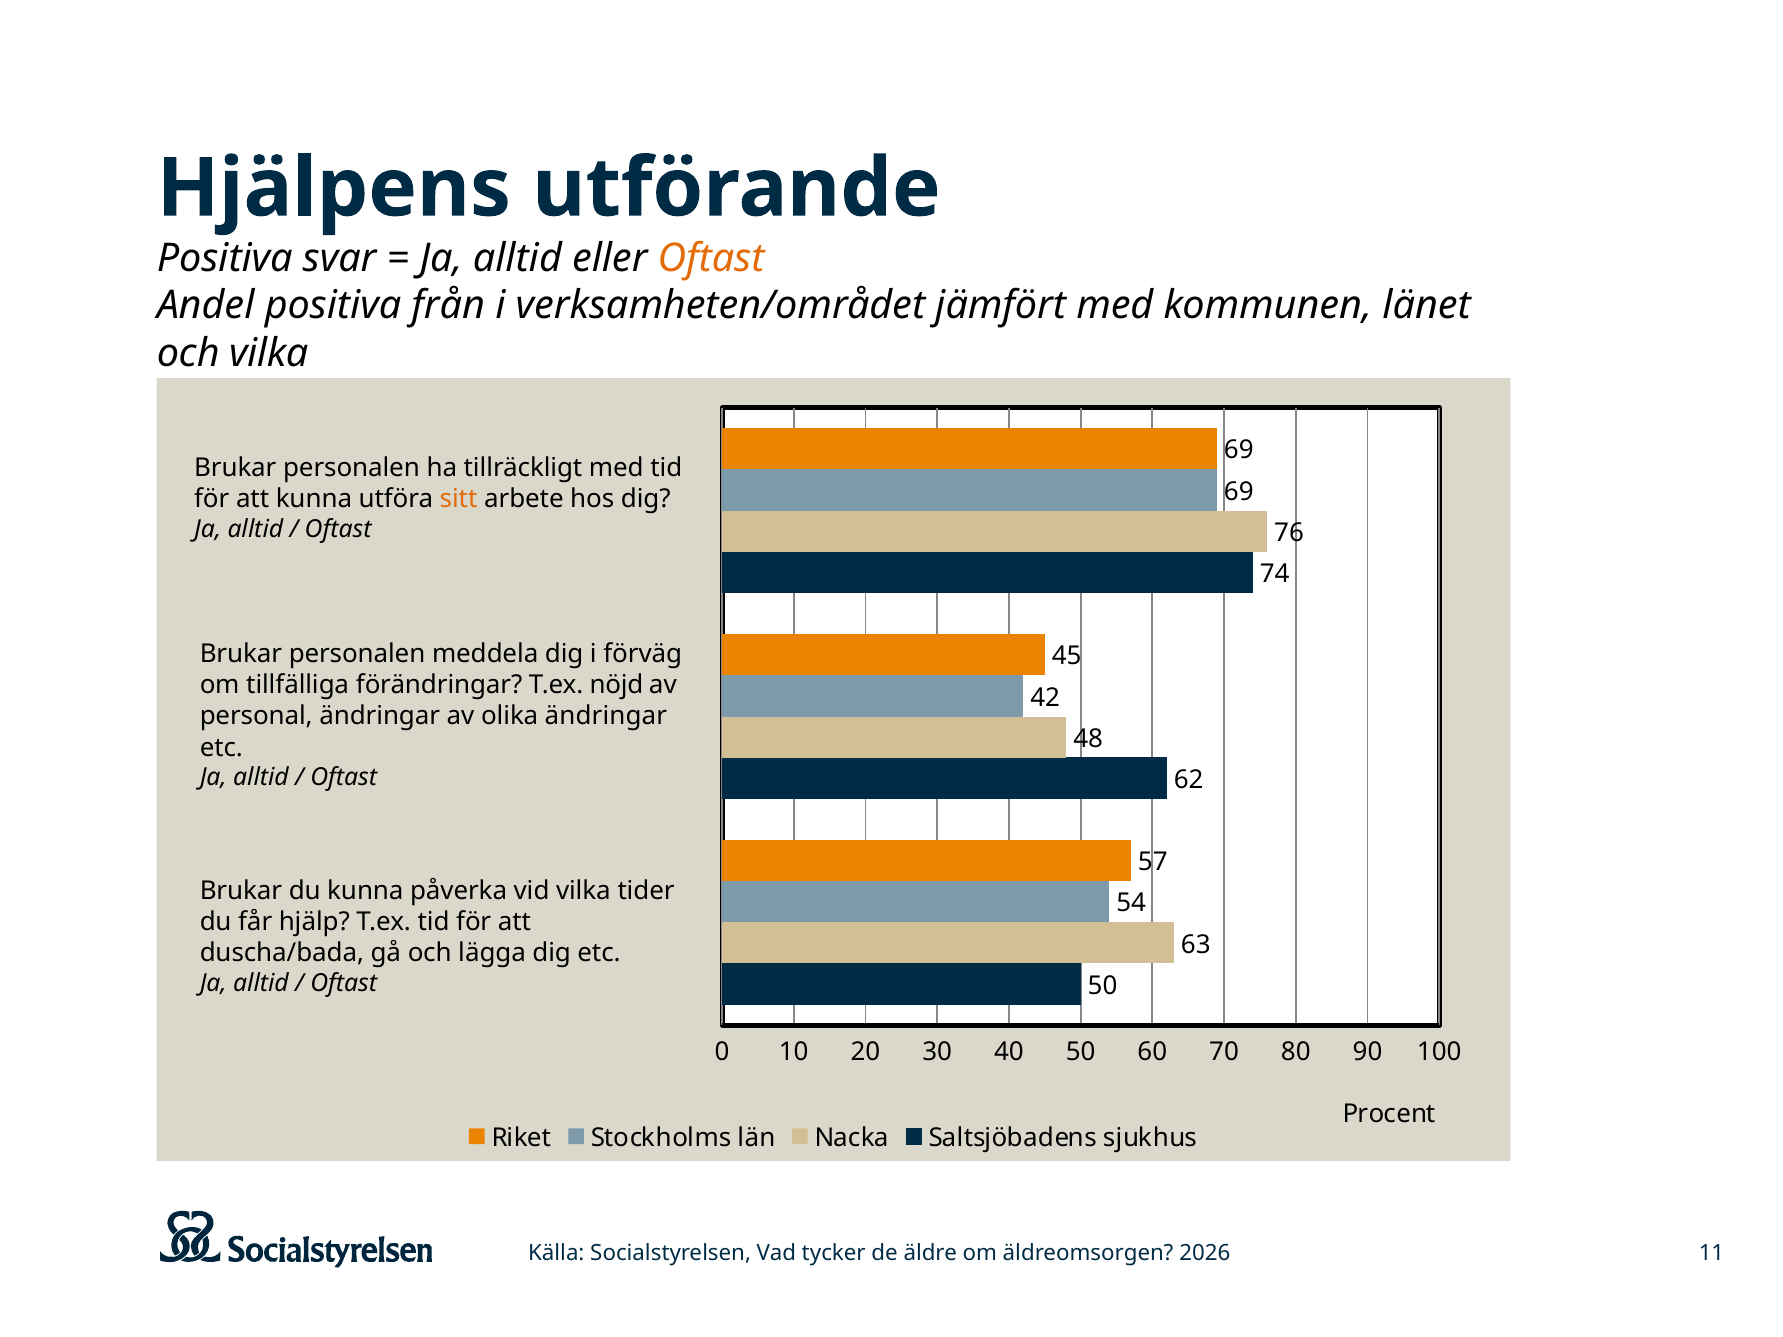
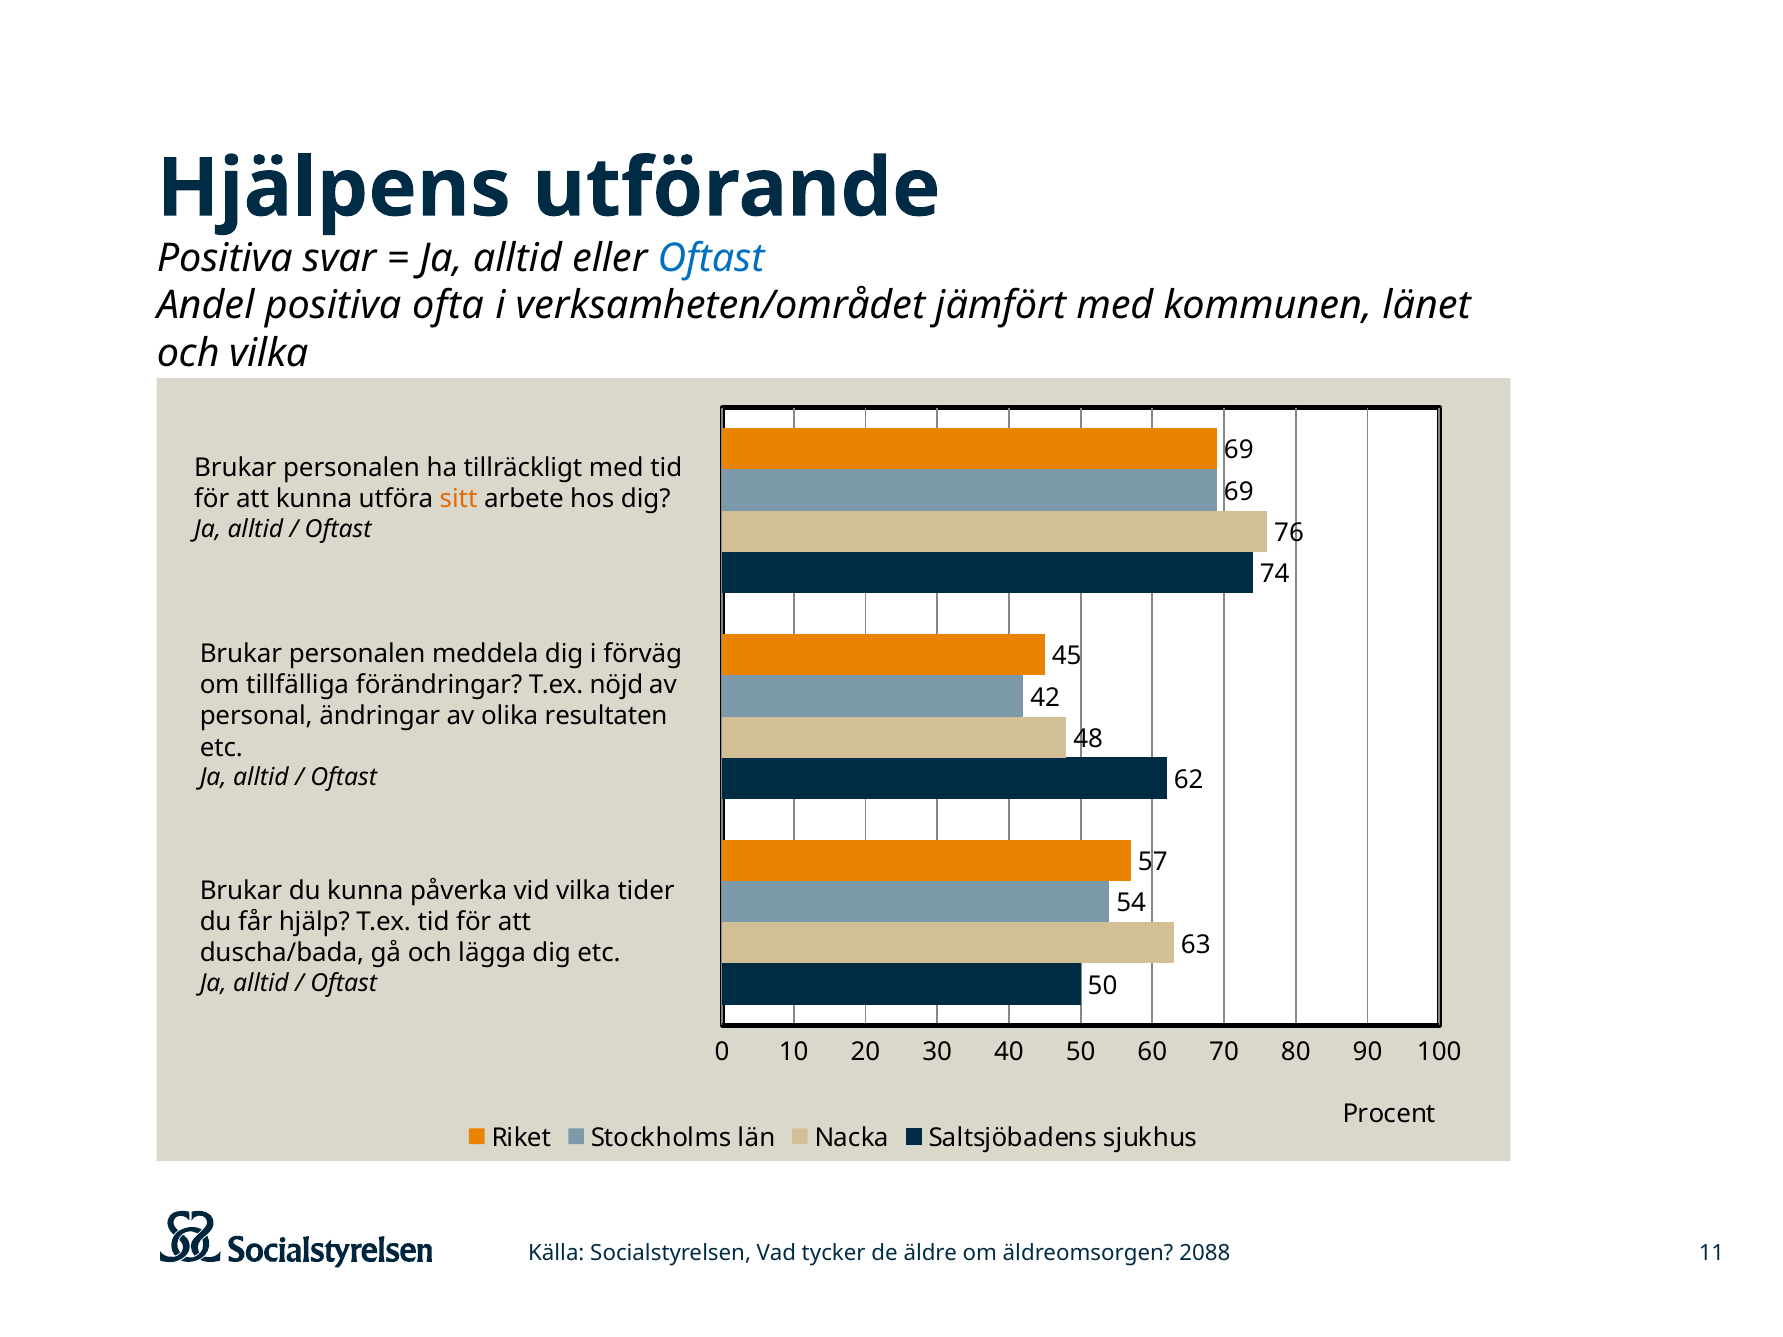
Oftast colour: orange -> blue (711, 258)
från: från -> ofta (448, 306)
olika ändringar: ändringar -> resultaten (606, 716)
2026: 2026 -> 2088 (1205, 1253)
